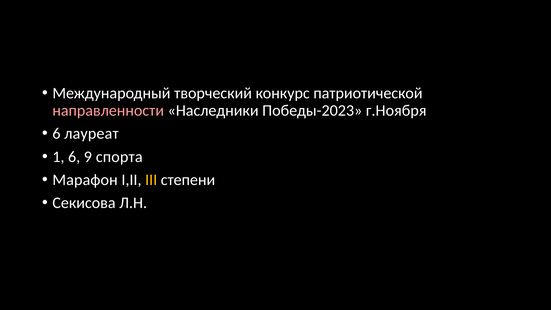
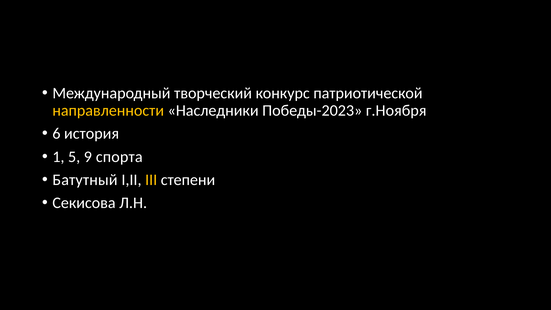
направленности colour: pink -> yellow (108, 111)
лауреат: лауреат -> история (92, 134)
1 6: 6 -> 5 (74, 157)
Марафон: Марафон -> Батутный (85, 180)
